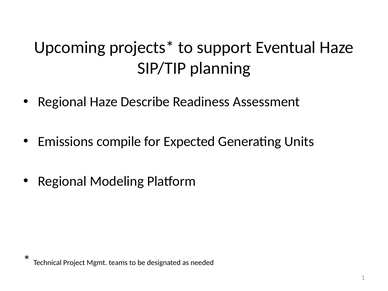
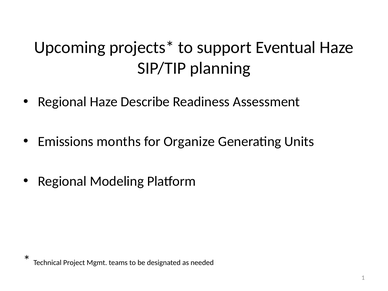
compile: compile -> months (119, 142)
Expected: Expected -> Organize (189, 142)
